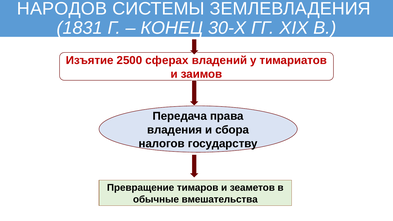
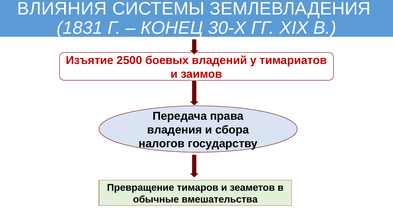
НАРОДОВ: НАРОДОВ -> ВЛИЯНИЯ (62, 9)
сферах: сферах -> боевых (167, 60)
